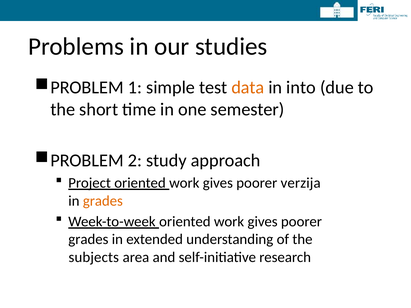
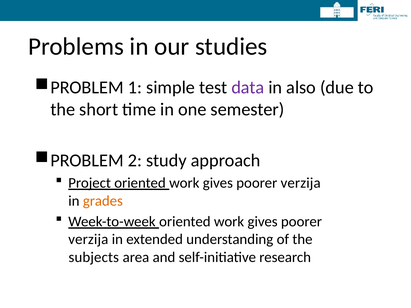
data colour: orange -> purple (248, 87)
into: into -> also (301, 87)
grades: grades -> verzija (88, 240)
